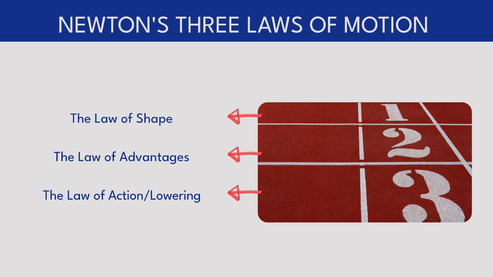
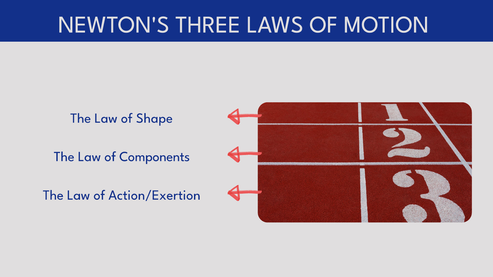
Advantages: Advantages -> Components (155, 157)
Action/Lowering: Action/Lowering -> Action/Exertion (154, 195)
